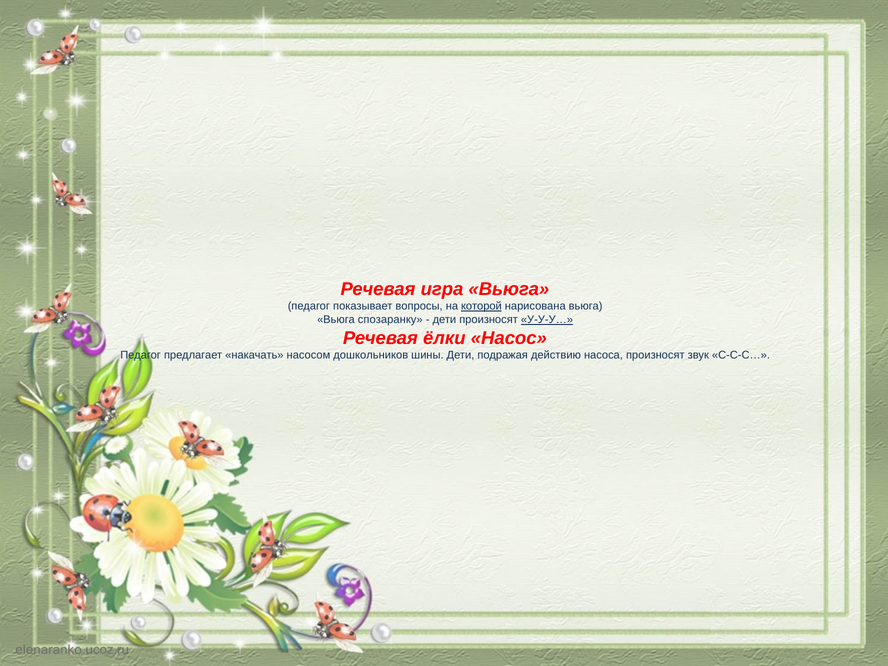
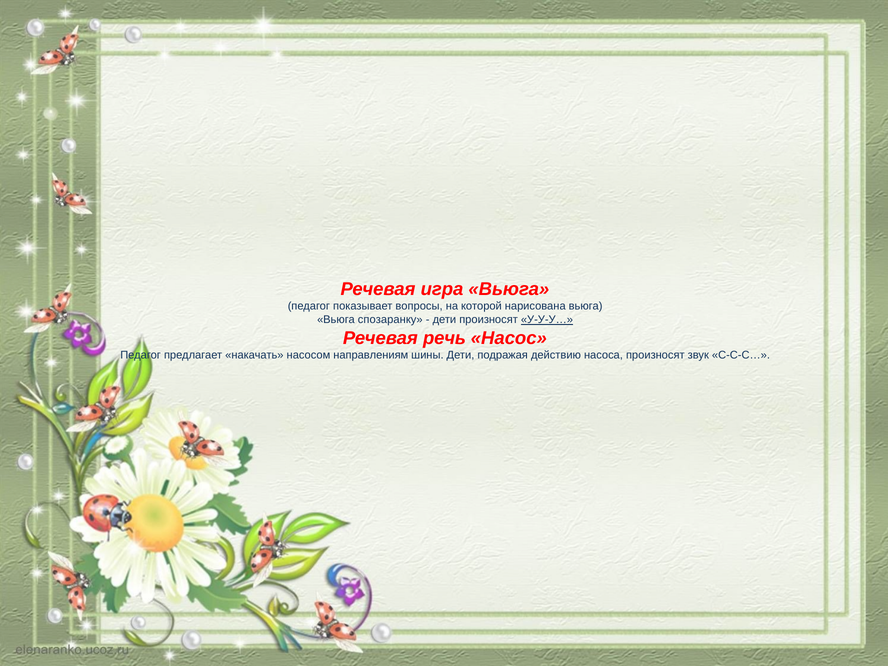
которой underline: present -> none (481, 306)
ёлки: ёлки -> речь (444, 338)
дошкольников: дошкольников -> направлениям (371, 355)
